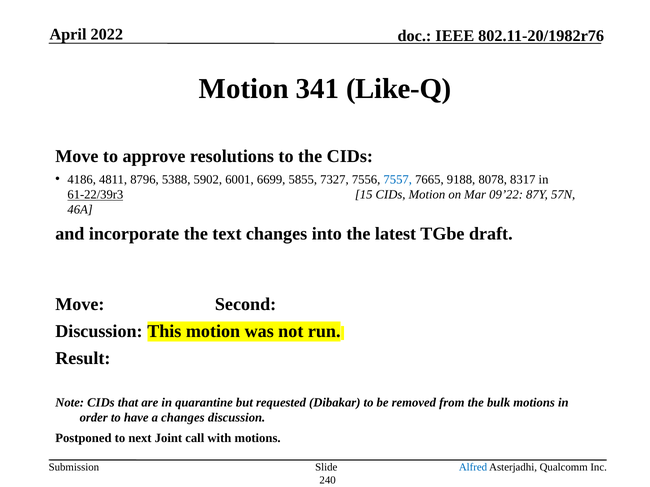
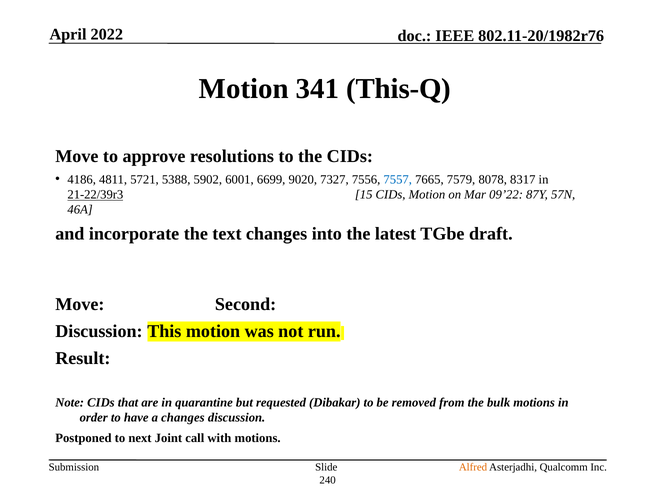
Like-Q: Like-Q -> This-Q (399, 89)
8796: 8796 -> 5721 (145, 180)
5855: 5855 -> 9020 (303, 180)
9188: 9188 -> 7579 (461, 180)
61-22/39r3: 61-22/39r3 -> 21-22/39r3 (95, 195)
Alfred colour: blue -> orange (473, 468)
